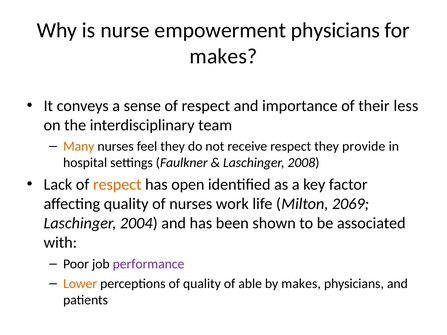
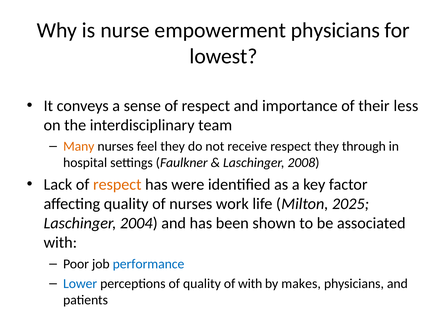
makes: makes -> lowest (224, 56)
provide: provide -> through (364, 146)
open: open -> were (188, 185)
2069: 2069 -> 2025 (351, 204)
performance colour: purple -> blue (149, 264)
Lower colour: orange -> blue (80, 284)
of able: able -> with (250, 284)
